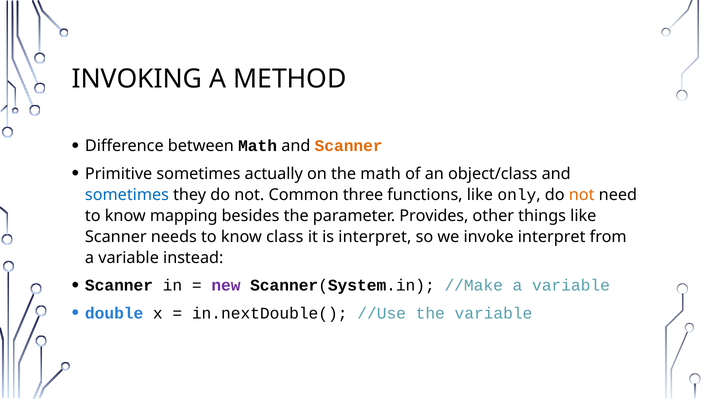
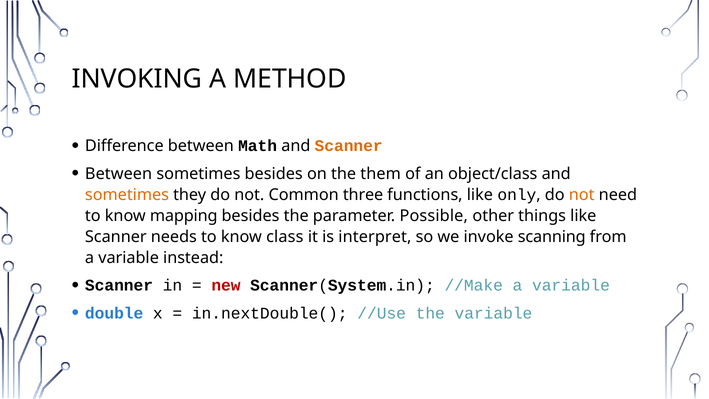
Primitive: Primitive -> Between (119, 174)
sometimes actually: actually -> besides (274, 174)
the math: math -> them (381, 174)
sometimes colour: blue -> orange (127, 195)
Provides: Provides -> Possible (434, 216)
invoke interpret: interpret -> scanning (552, 237)
new colour: purple -> red (226, 285)
